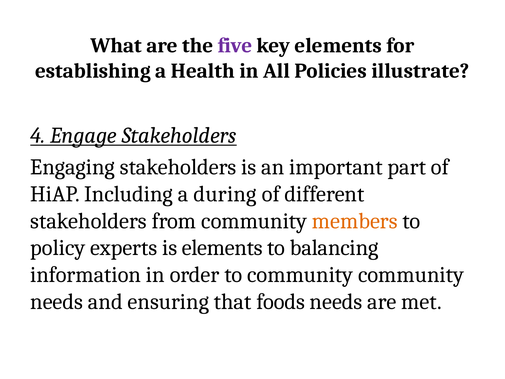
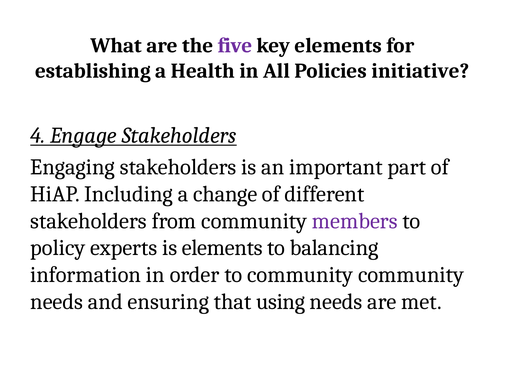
illustrate: illustrate -> initiative (420, 71)
during: during -> change (225, 194)
members colour: orange -> purple (355, 221)
foods: foods -> using (281, 302)
